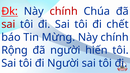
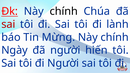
chính colour: red -> black (64, 11)
chết: chết -> lành (118, 24)
Rộng: Rộng -> Ngày (14, 50)
